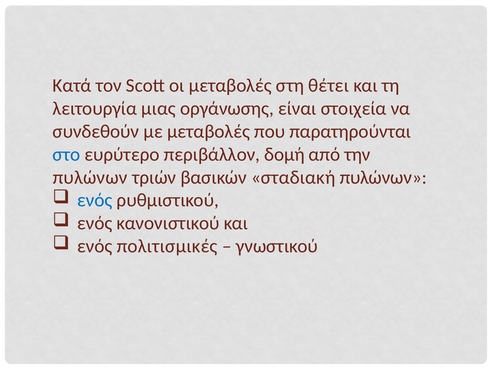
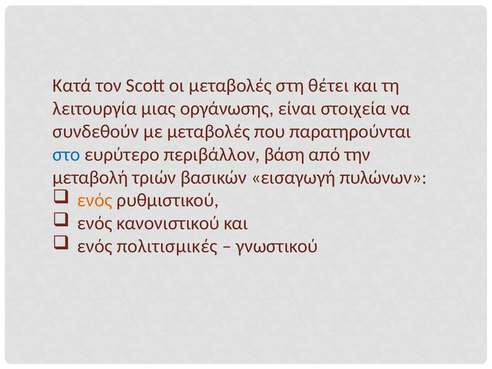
δομή: δομή -> βάση (284, 154)
πυλώνων: πυλώνων -> μεταβολή (90, 177)
σταδιακή: σταδιακή -> εισαγωγή (293, 177)
ενός colour: blue -> orange (95, 200)
